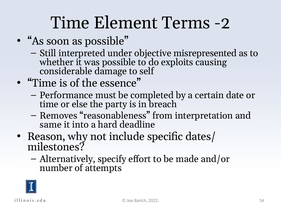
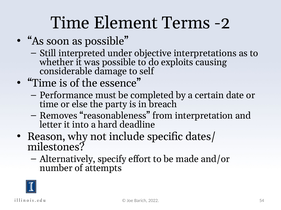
misrepresented: misrepresented -> interpretations (205, 53)
same: same -> letter (51, 125)
